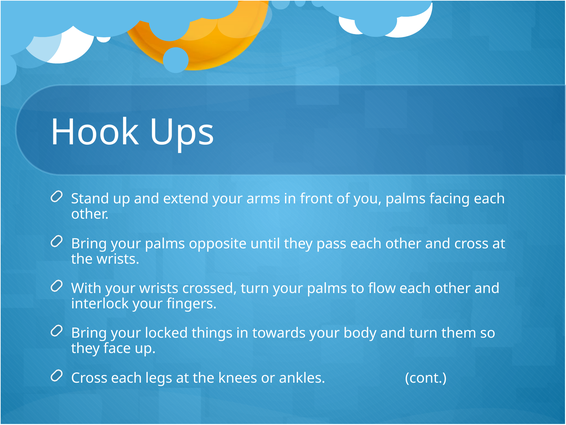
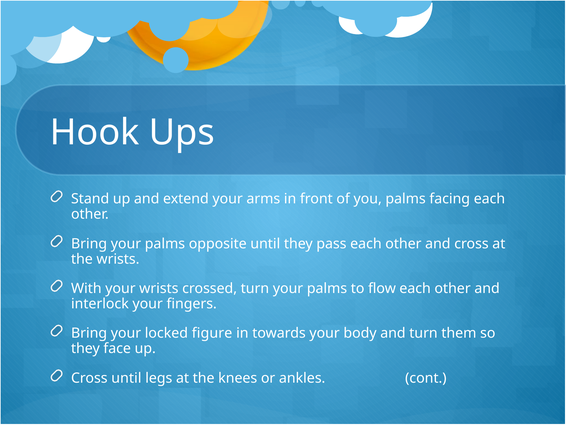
things: things -> figure (212, 333)
Cross each: each -> until (126, 378)
